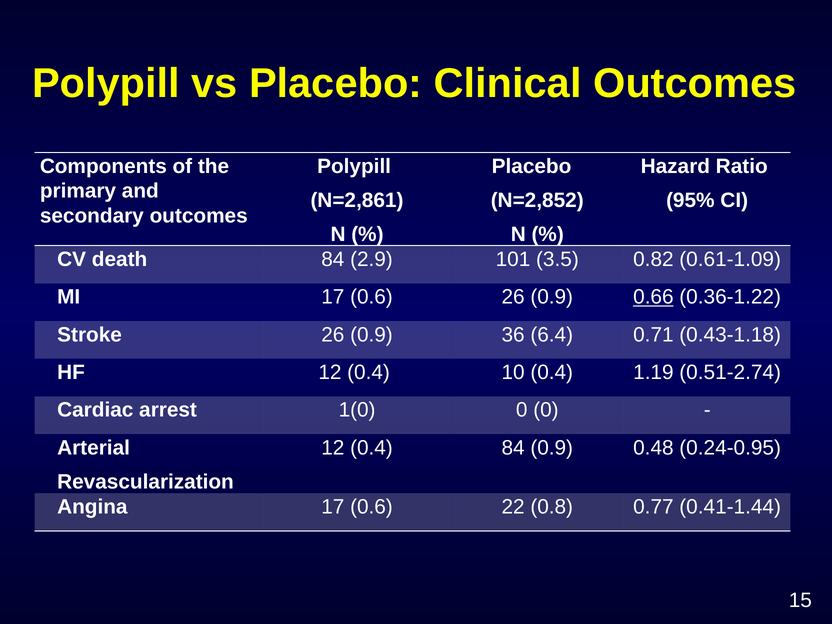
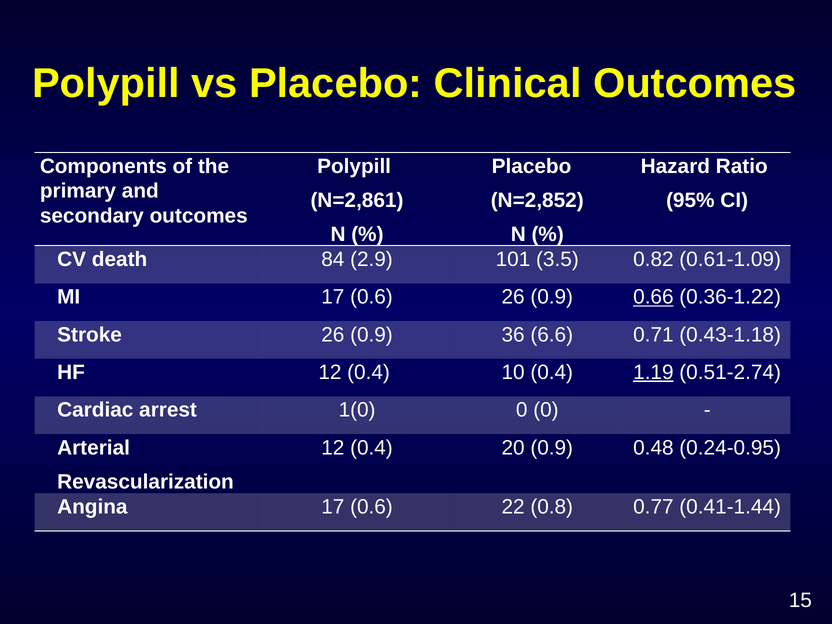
6.4: 6.4 -> 6.6 (552, 335)
1.19 underline: none -> present (653, 372)
0.4 84: 84 -> 20 (513, 448)
